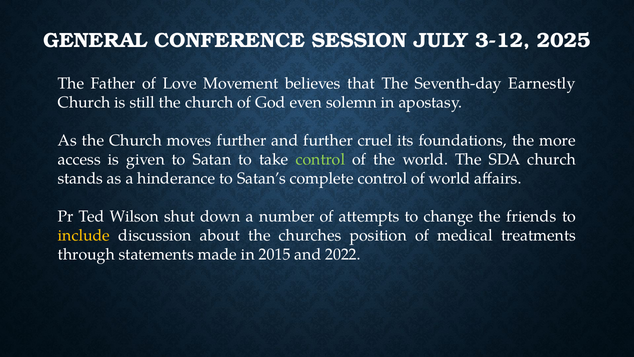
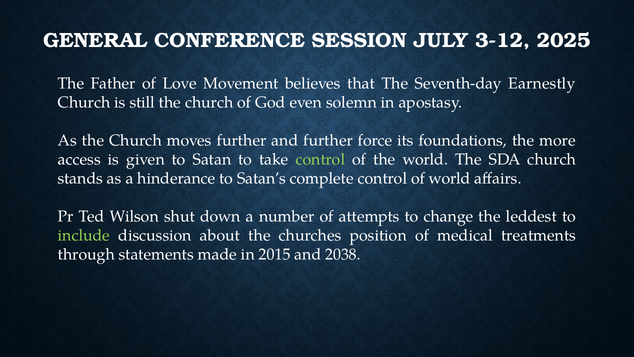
cruel: cruel -> force (375, 140)
friends: friends -> leddest (531, 216)
include colour: yellow -> light green (84, 235)
2022: 2022 -> 2038 (343, 254)
